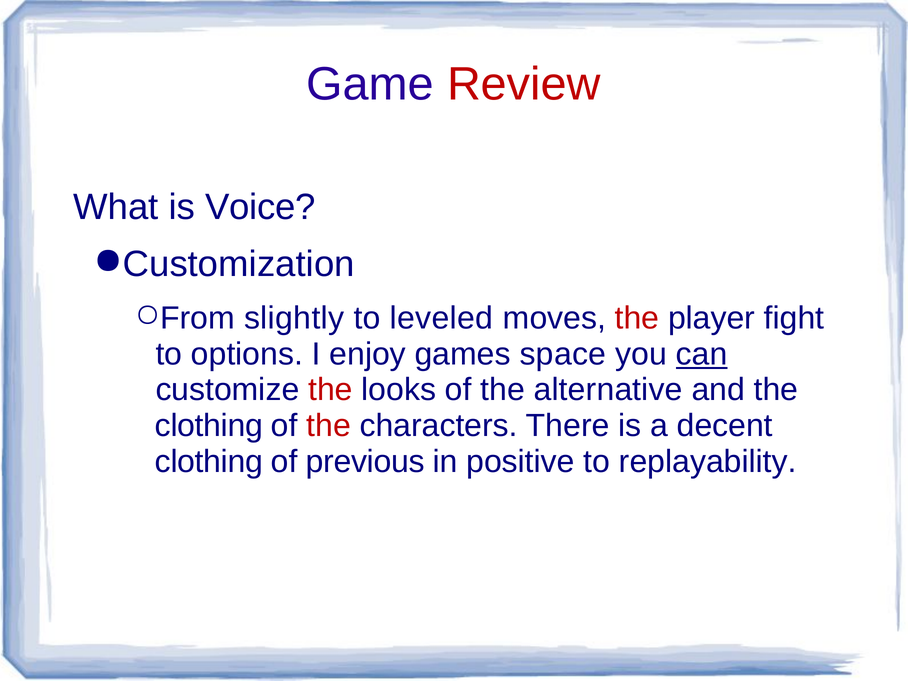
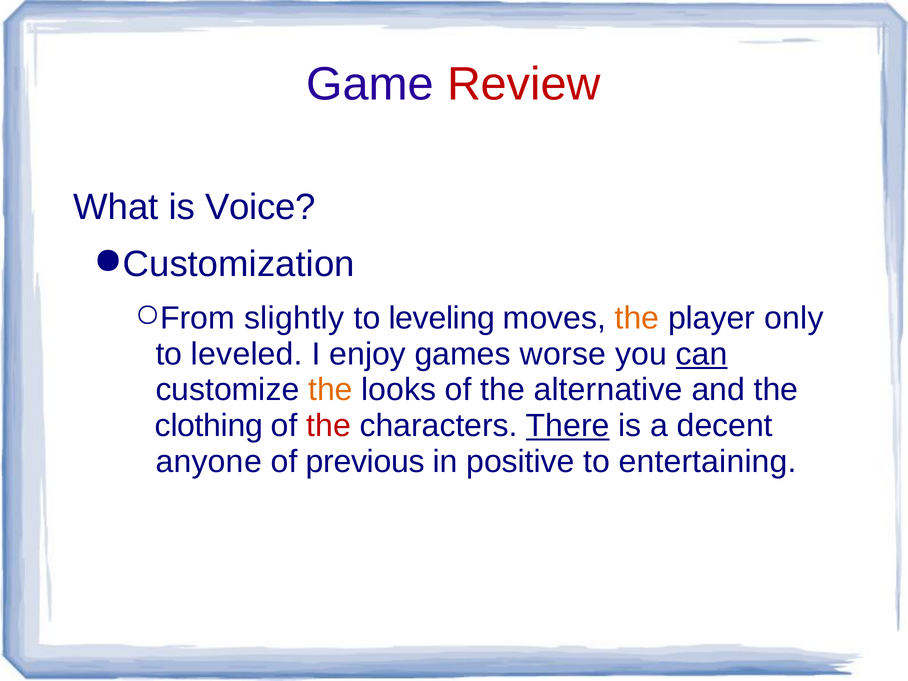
leveled: leveled -> leveling (442, 318)
the colour: red -> orange (637, 318)
fight: fight -> only (794, 318)
options: options -> leveled (247, 354)
space: space -> worse (563, 354)
the colour: red -> orange (330, 390)
There underline: none -> present (568, 426)
clothing: clothing -> anyone (209, 461)
replayability: replayability -> entertaining (708, 461)
